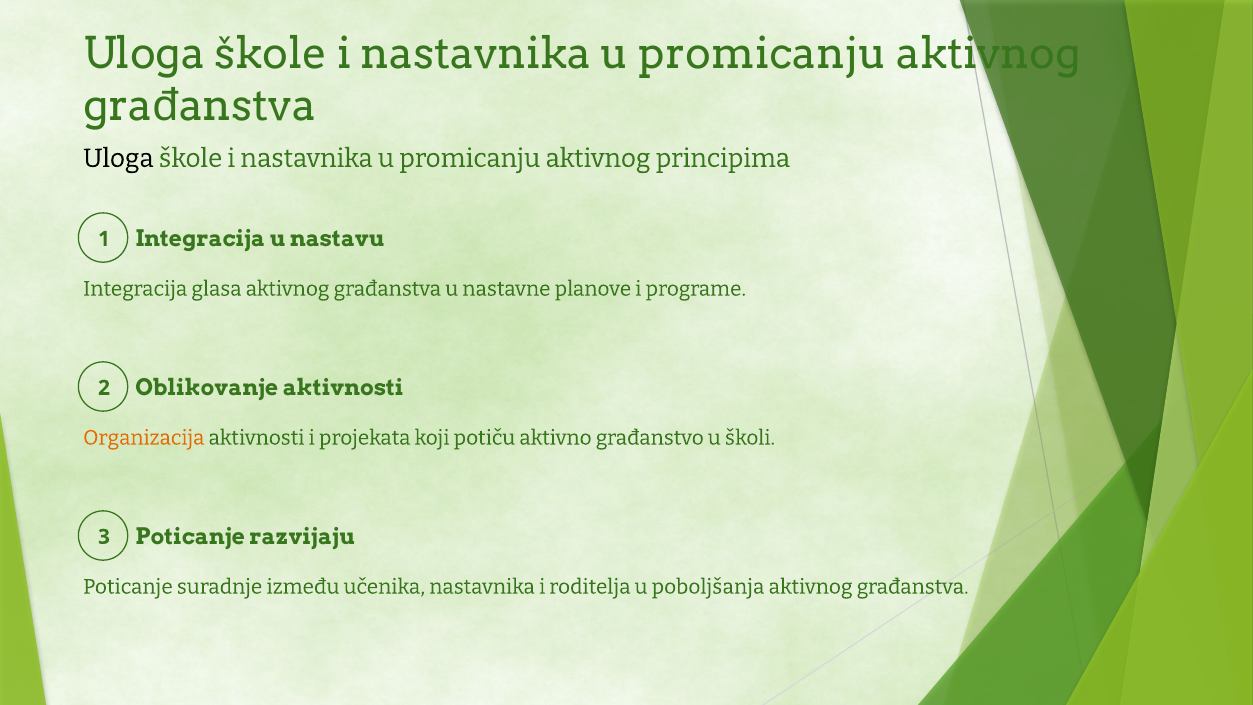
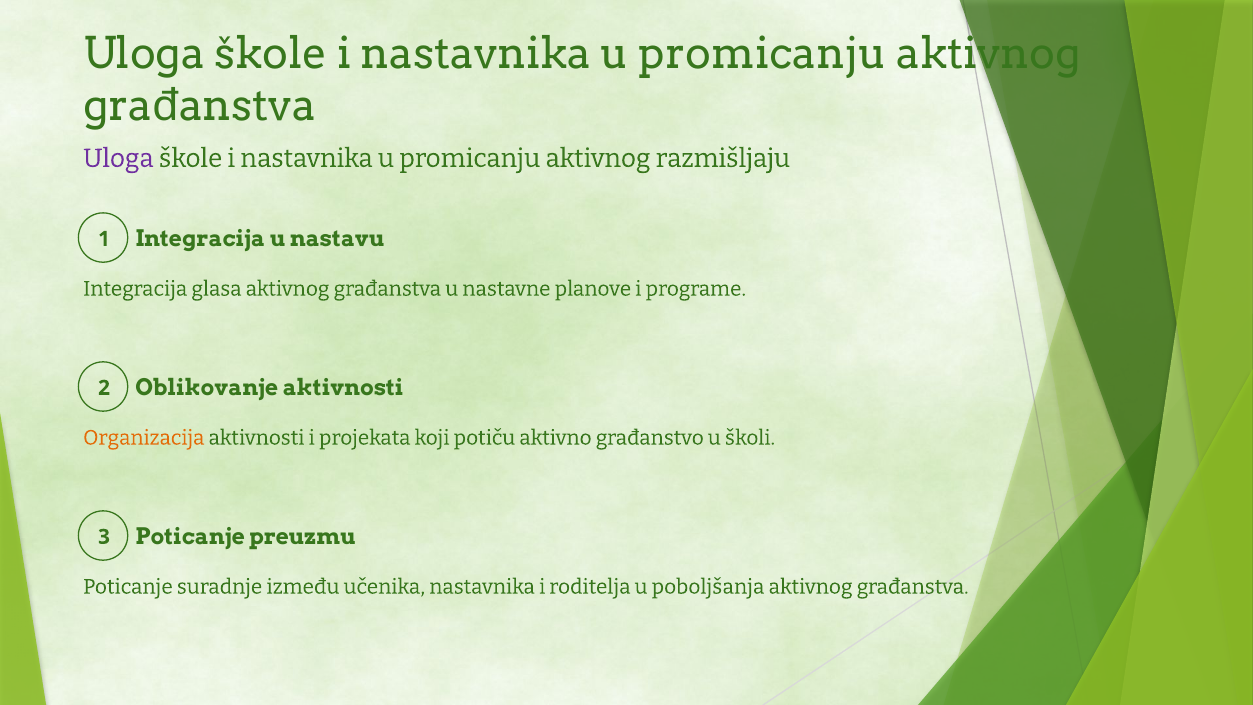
Uloga colour: black -> purple (118, 158)
principima: principima -> razmišljaju (723, 158)
razvijaju: razvijaju -> preuzmu (302, 537)
